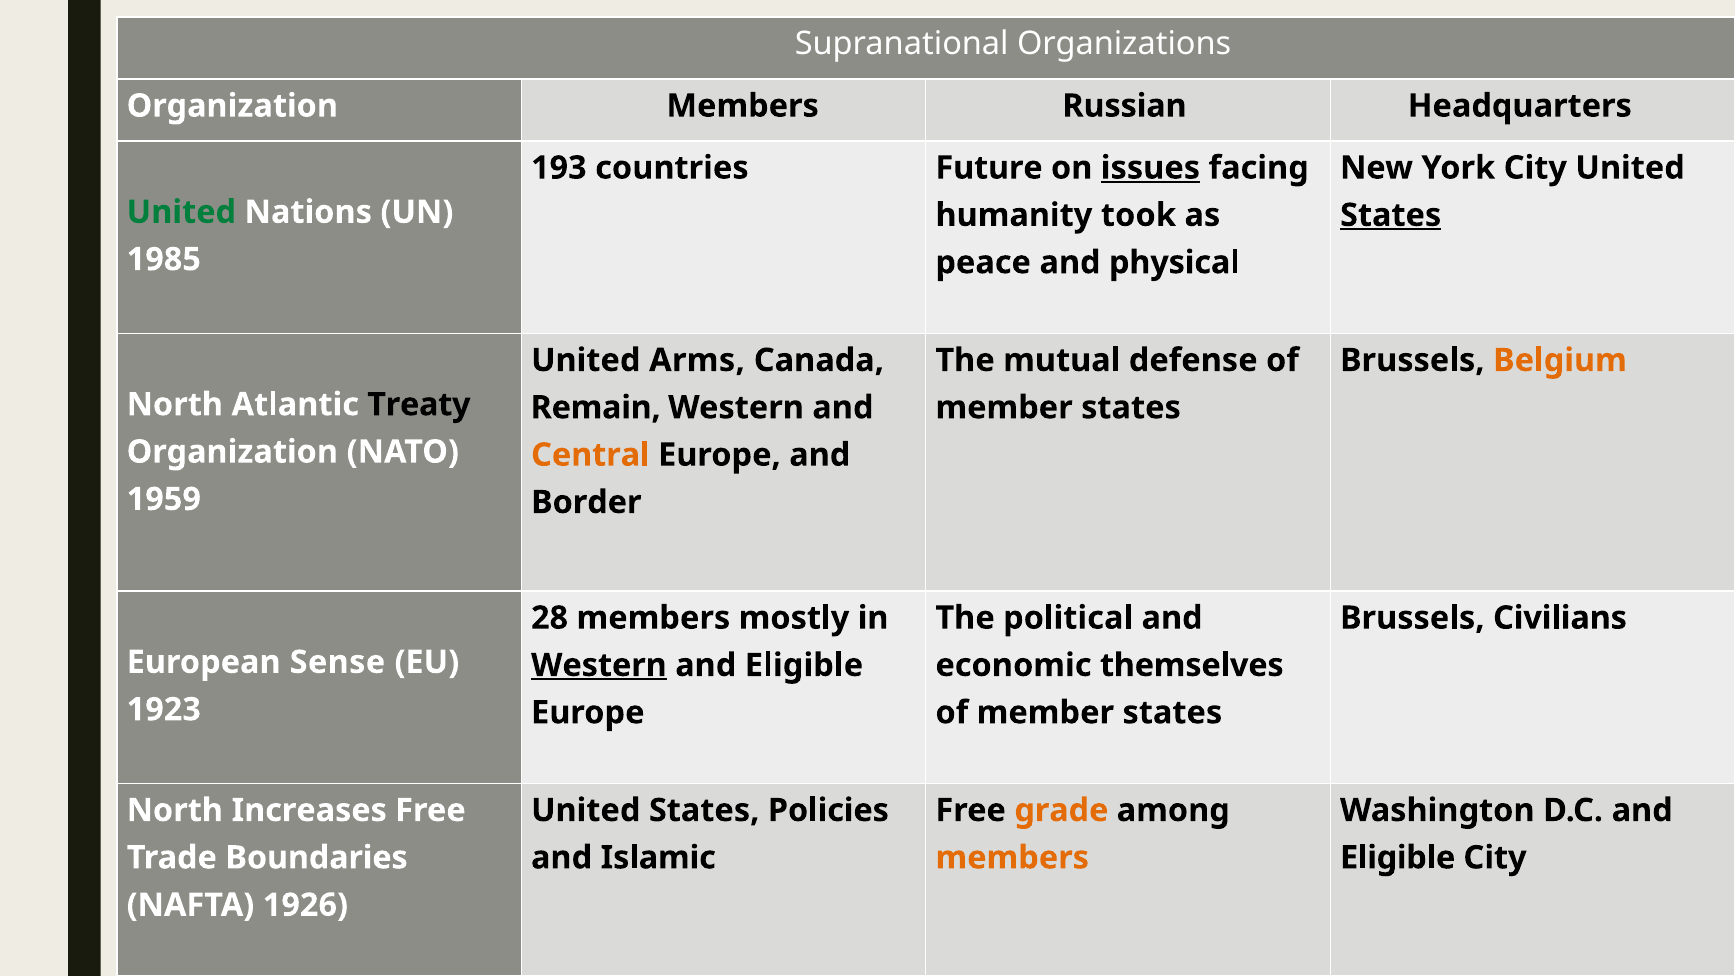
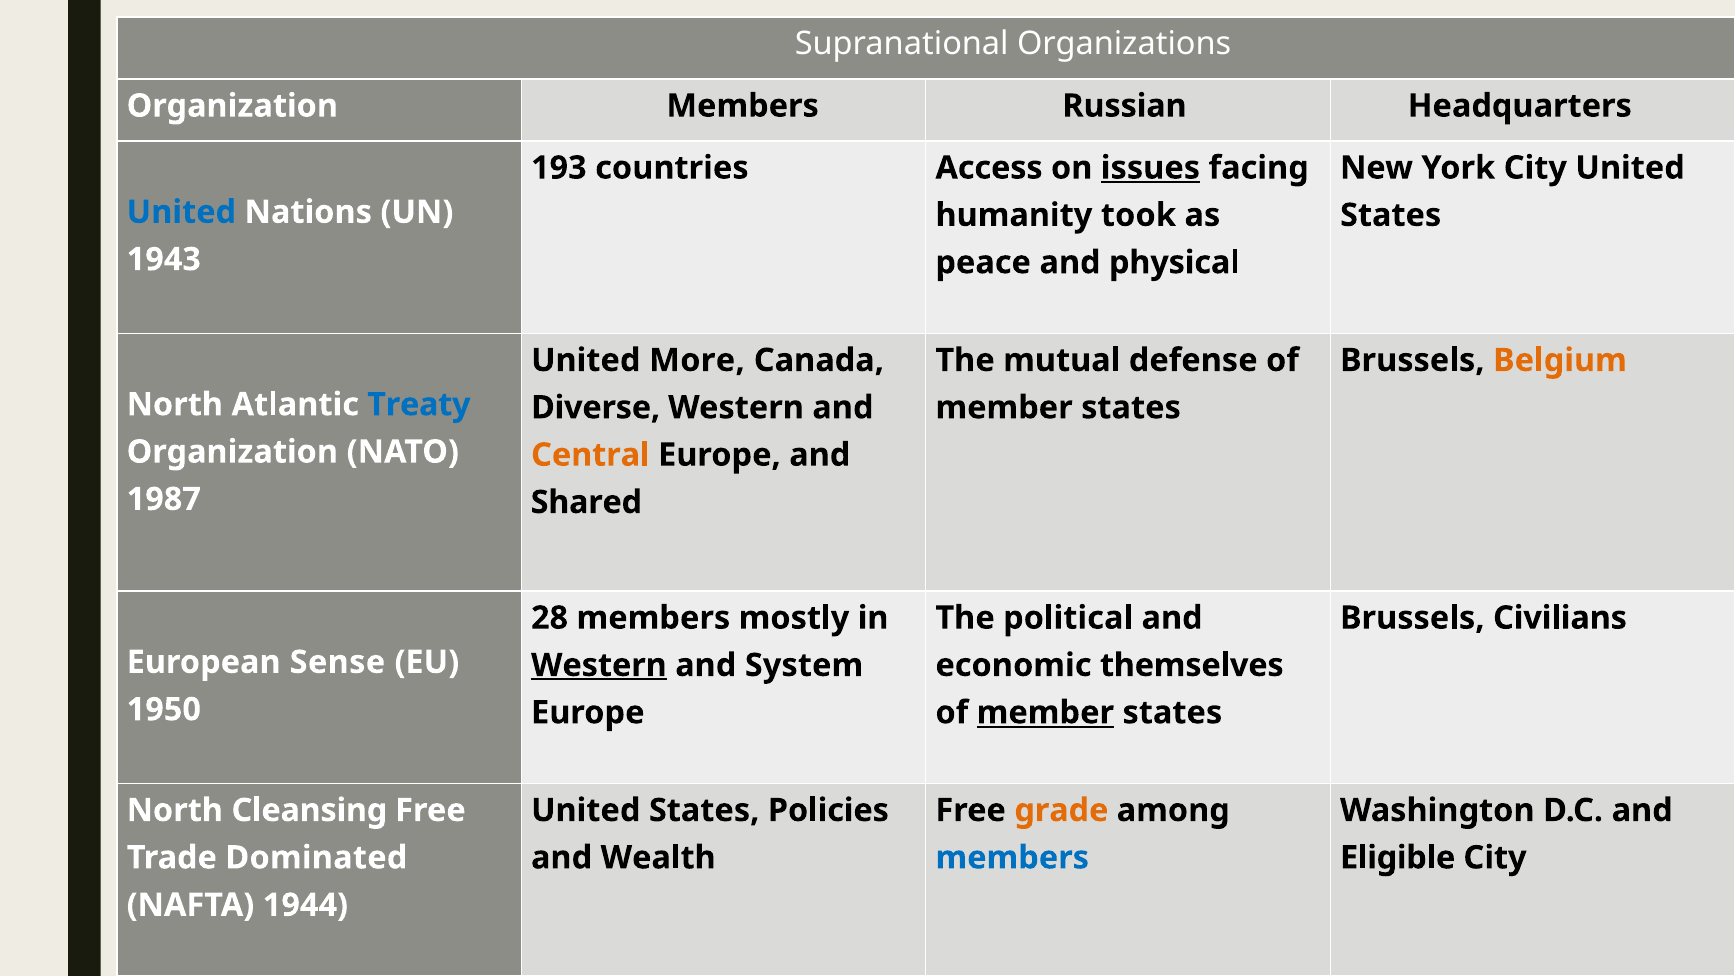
Future: Future -> Access (989, 168)
United colour: green -> blue (181, 212)
States underline: present -> none (1391, 215)
1985: 1985 -> 1943 (164, 259)
Arms: Arms -> More (697, 360)
Treaty colour: black -> blue (419, 405)
Remain: Remain -> Diverse (596, 408)
1959: 1959 -> 1987 (164, 499)
Border: Border -> Shared (586, 502)
Eligible: Eligible -> System (804, 665)
1923: 1923 -> 1950 (164, 710)
member underline: none -> present (1045, 713)
Increases: Increases -> Cleansing (309, 810)
Boundaries: Boundaries -> Dominated (316, 858)
Islamic: Islamic -> Wealth (658, 858)
members colour: orange -> blue (1012, 858)
1926: 1926 -> 1944 (305, 905)
